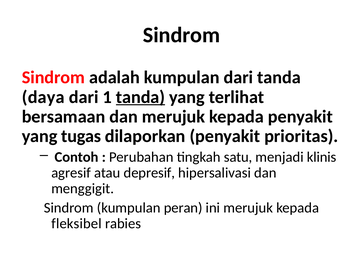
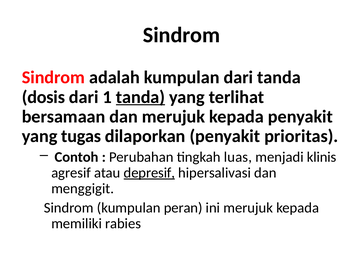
daya: daya -> dosis (43, 97)
satu: satu -> luas (238, 157)
depresif underline: none -> present (149, 173)
fleksibel: fleksibel -> memiliki (77, 224)
